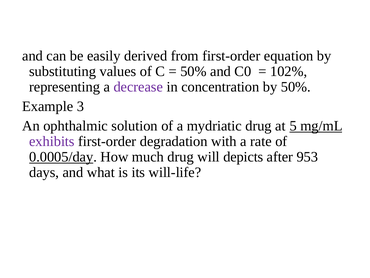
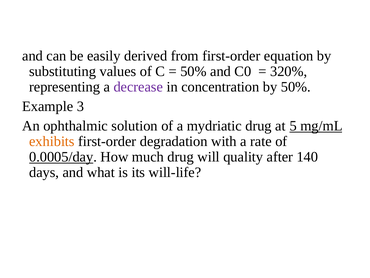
102%: 102% -> 320% (289, 71)
exhibits colour: purple -> orange (52, 141)
depicts: depicts -> quality (243, 157)
953: 953 -> 140 (307, 157)
